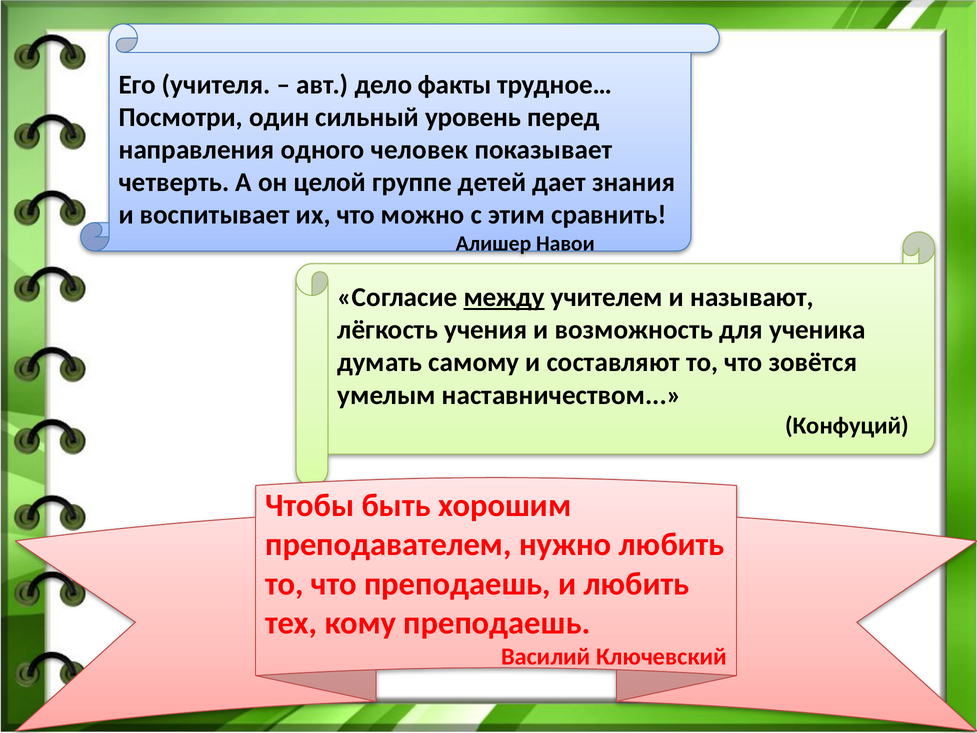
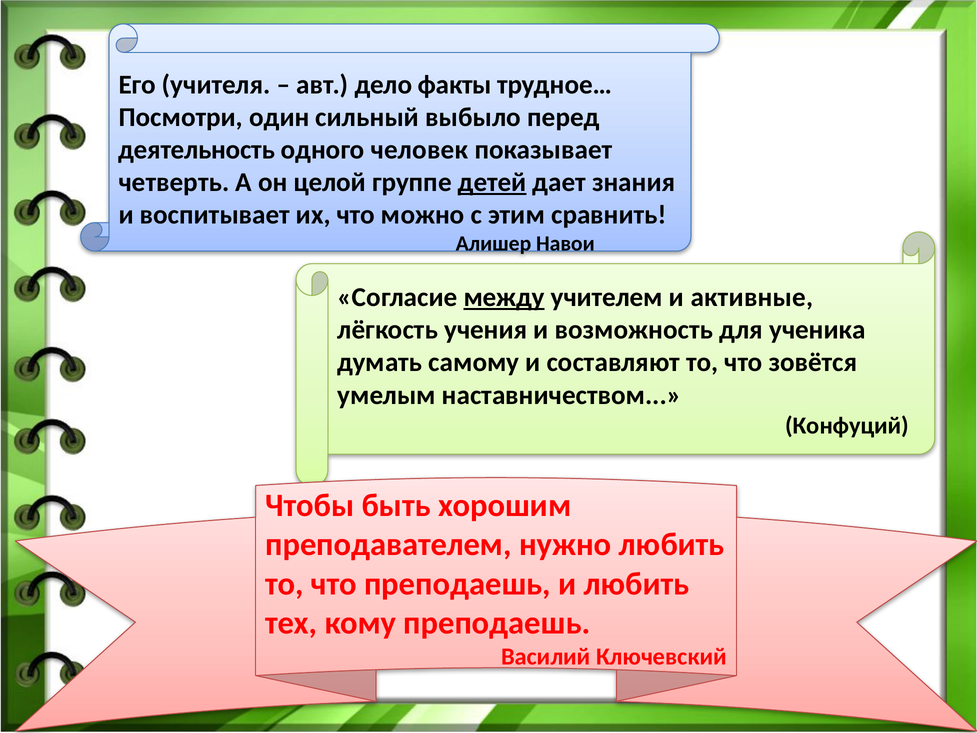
уровень: уровень -> выбыло (473, 117)
направления: направления -> деятельность (197, 150)
детей underline: none -> present (492, 182)
называют: называют -> активные (752, 297)
